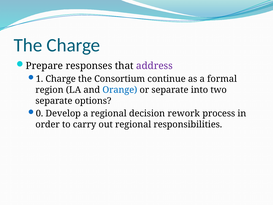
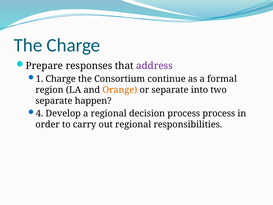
Orange colour: blue -> orange (120, 90)
options: options -> happen (93, 101)
0: 0 -> 4 (39, 113)
decision rework: rework -> process (184, 113)
